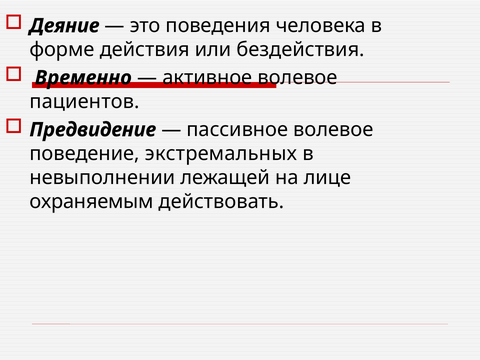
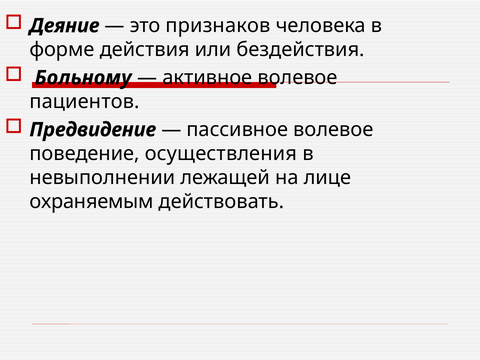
поведения: поведения -> признаков (218, 26)
Временно: Временно -> Больному (83, 78)
экстремальных: экстремальных -> осуществления (221, 154)
